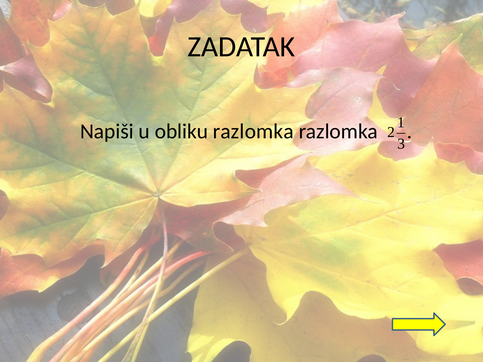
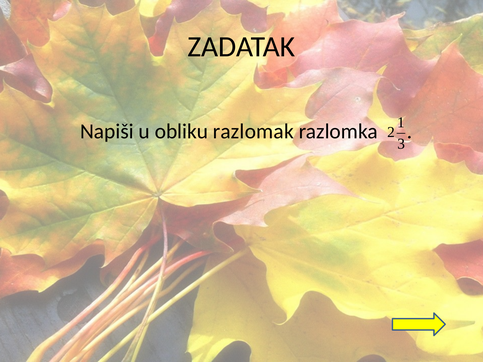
obliku razlomka: razlomka -> razlomak (253, 131)
